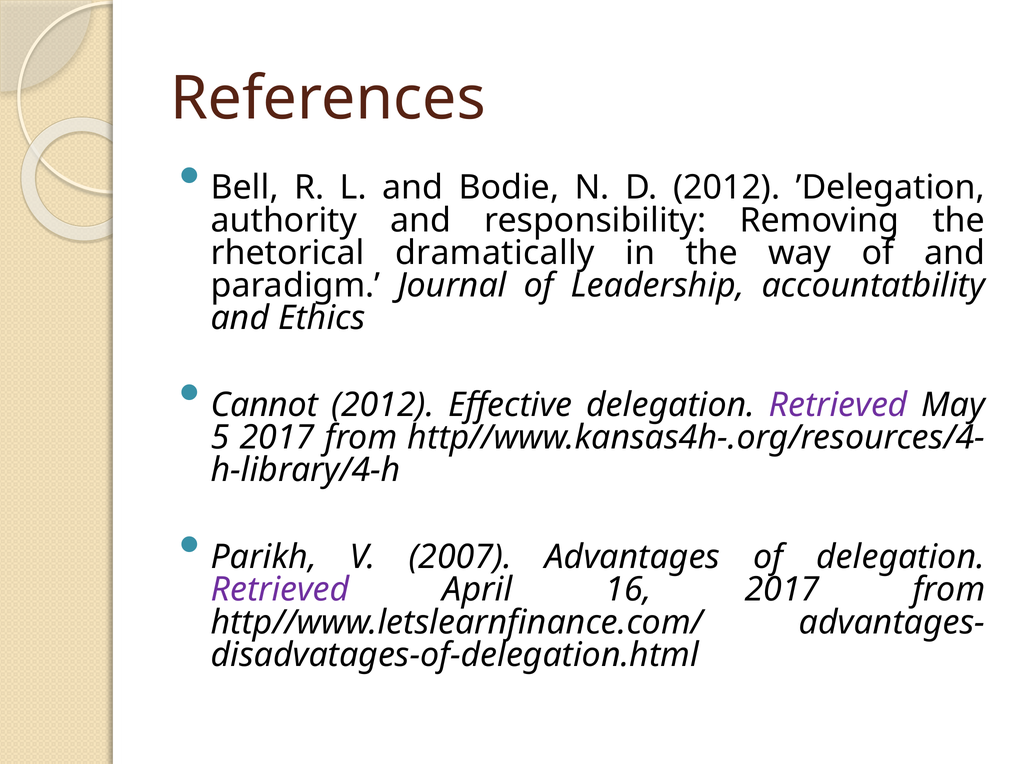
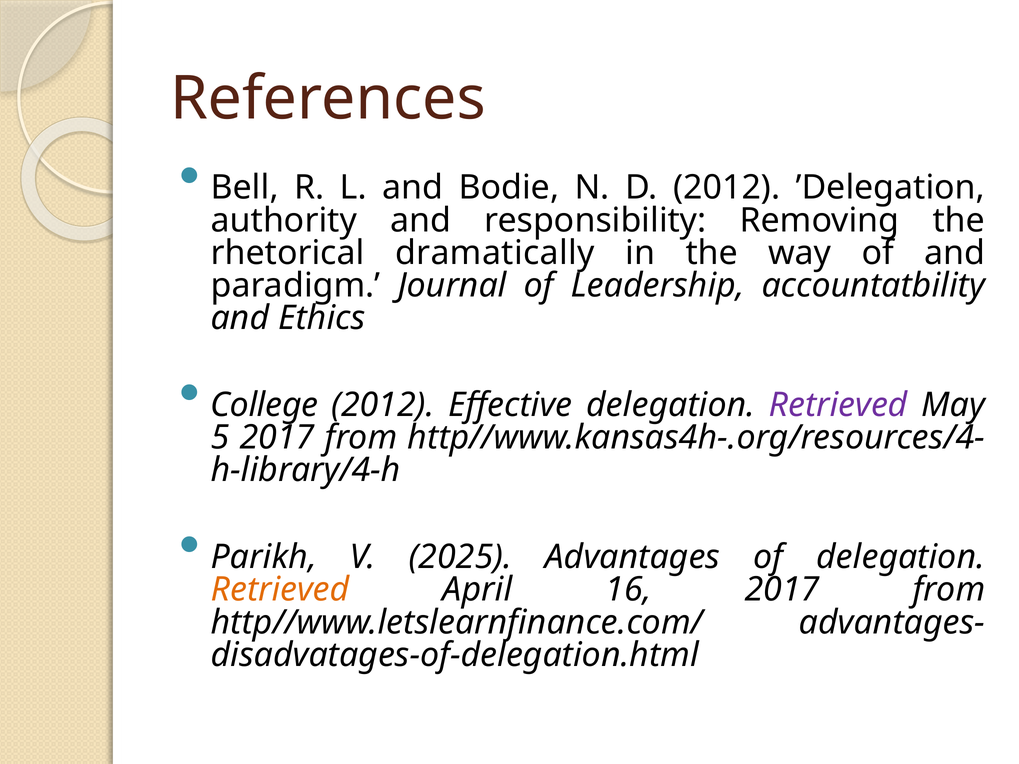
Cannot: Cannot -> College (264, 405)
2007: 2007 -> 2025 (460, 557)
Retrieved colour: purple -> orange (280, 590)
